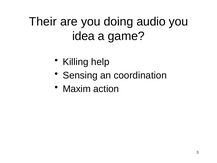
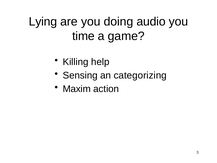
Their: Their -> Lying (43, 22)
idea: idea -> time (83, 36)
coordination: coordination -> categorizing (140, 75)
